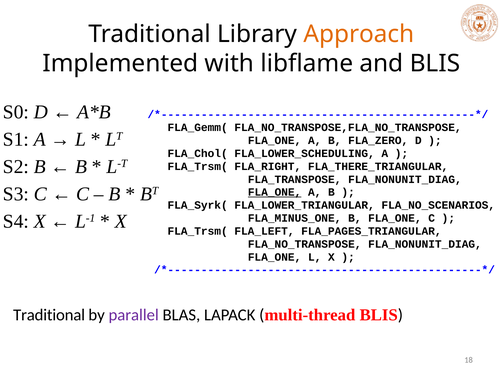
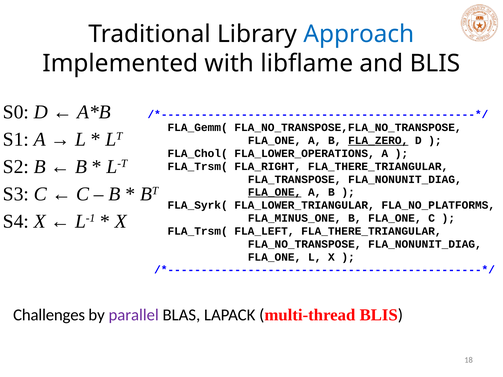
Approach colour: orange -> blue (359, 34)
FLA_ZERO underline: none -> present (378, 141)
FLA_LOWER_SCHEDULING: FLA_LOWER_SCHEDULING -> FLA_LOWER_OPERATIONS (305, 154)
FLA_NO_SCENARIOS: FLA_NO_SCENARIOS -> FLA_NO_PLATFORMS (438, 205)
FLA_LEFT FLA_PAGES_TRIANGULAR: FLA_PAGES_TRIANGULAR -> FLA_THERE_TRIANGULAR (371, 231)
Traditional: Traditional -> Challenges (49, 315)
